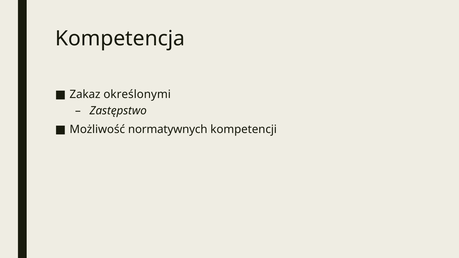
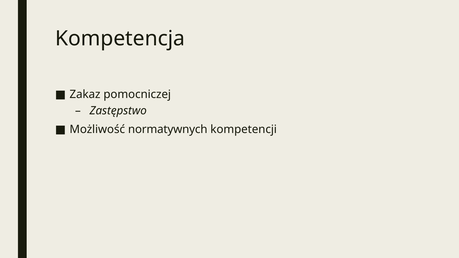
określonymi: określonymi -> pomocniczej (137, 94)
